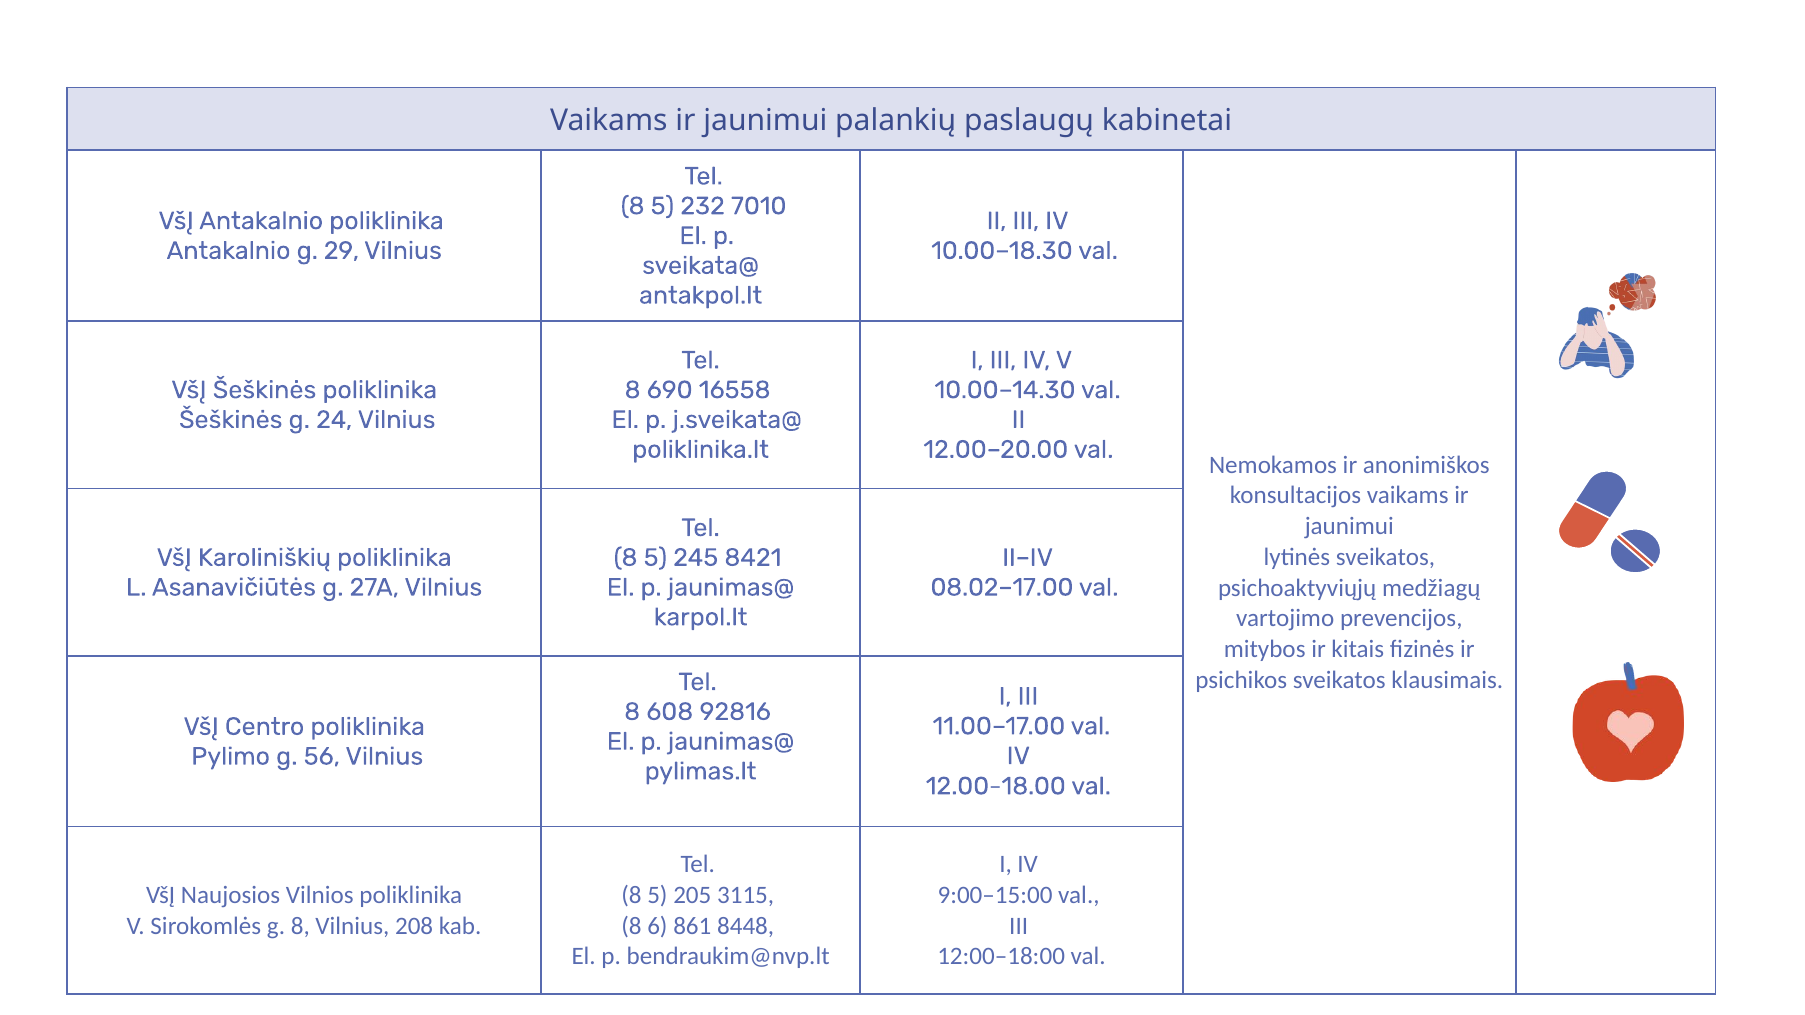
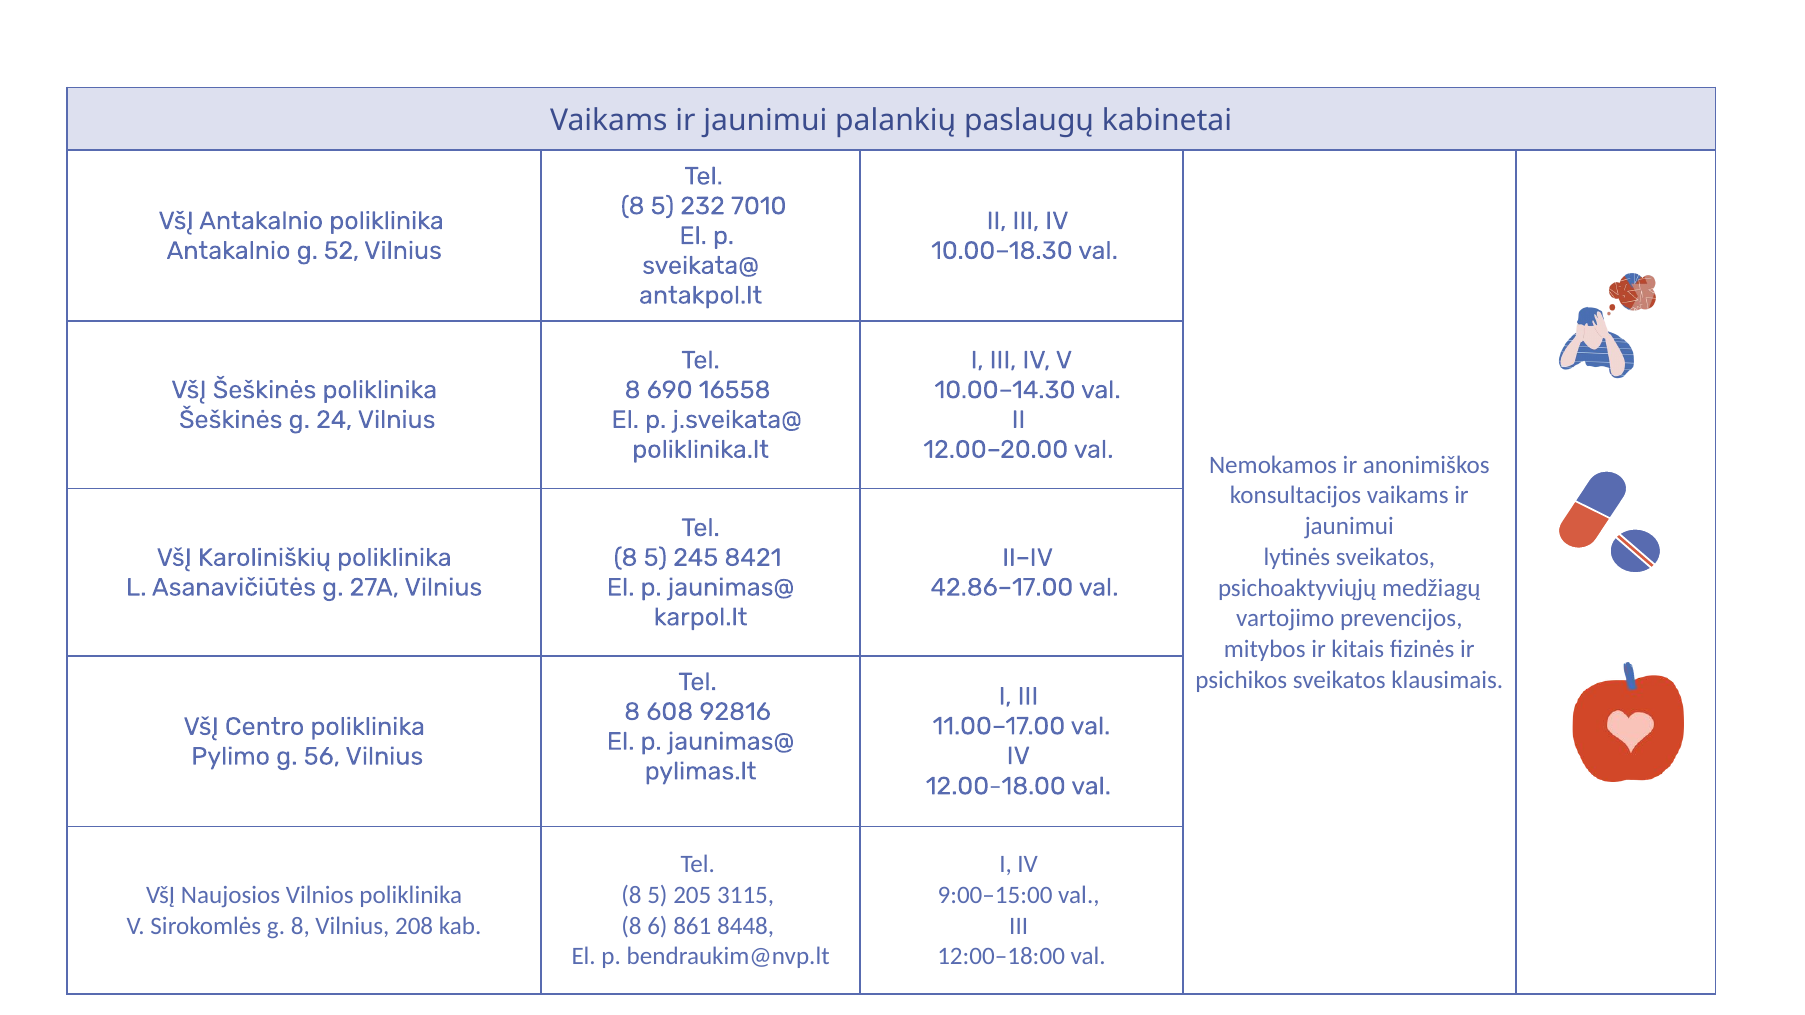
29: 29 -> 52 (341, 251)
08.02–17.00: 08.02–17.00 -> 42.86–17.00 (1002, 587)
